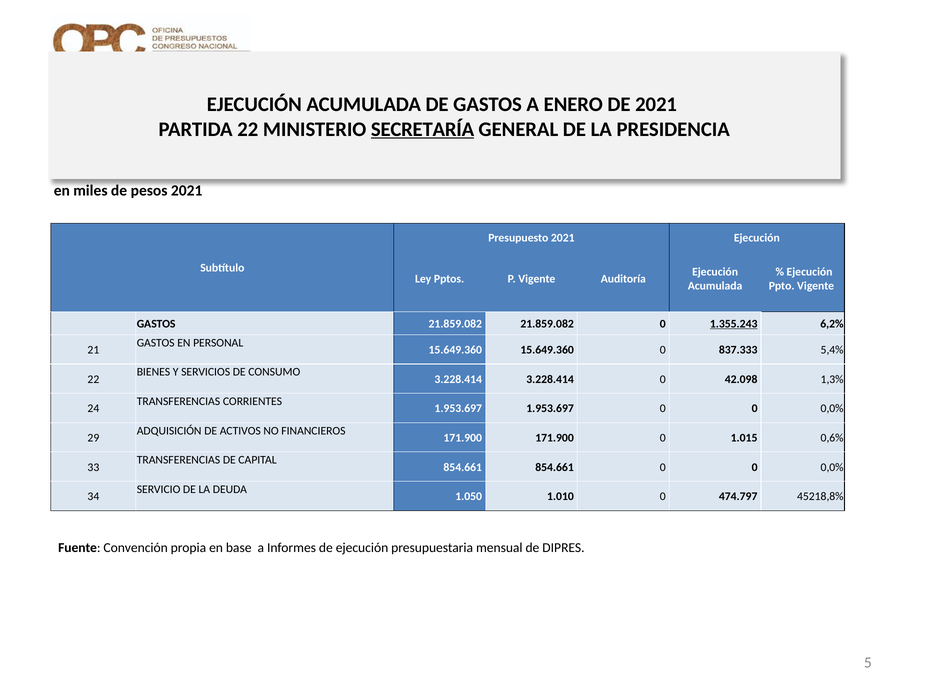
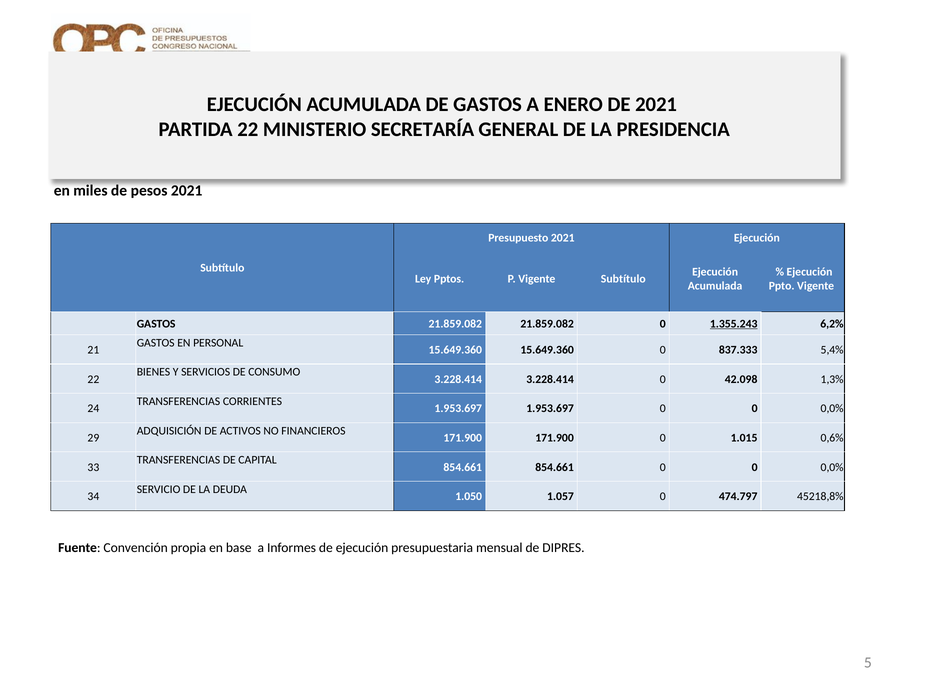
SECRETARÍA underline: present -> none (423, 129)
Vigente Auditoría: Auditoría -> Subtítulo (623, 279)
1.010: 1.010 -> 1.057 (560, 496)
